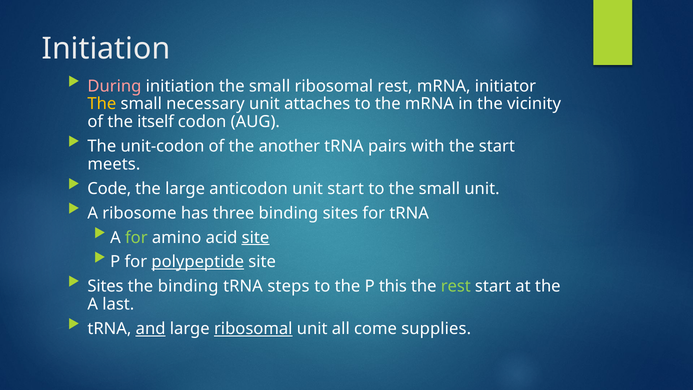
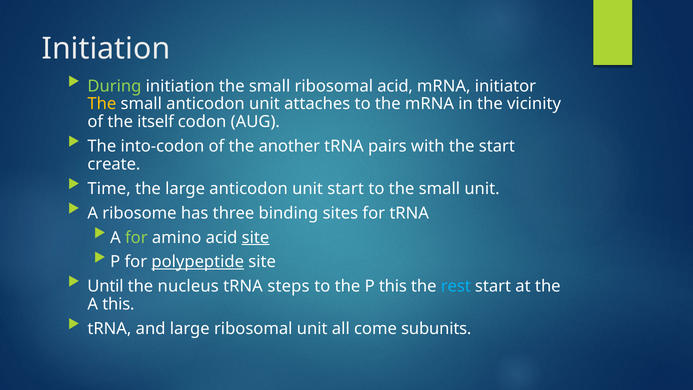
During colour: pink -> light green (114, 86)
ribosomal rest: rest -> acid (395, 86)
small necessary: necessary -> anticodon (205, 104)
unit-codon: unit-codon -> into-codon (162, 146)
meets: meets -> create (114, 164)
Code: Code -> Time (109, 189)
Sites: Sites -> Until (105, 286)
the binding: binding -> nucleus (188, 286)
rest colour: light green -> light blue (456, 286)
A last: last -> this (118, 304)
and underline: present -> none (151, 329)
ribosomal underline: present -> none (253, 329)
supplies: supplies -> subunits (436, 329)
